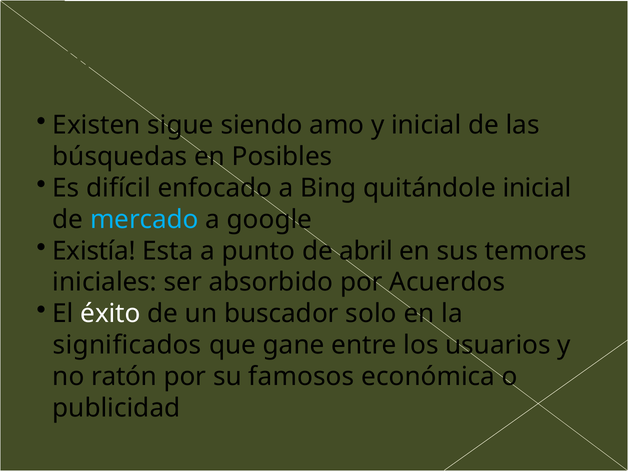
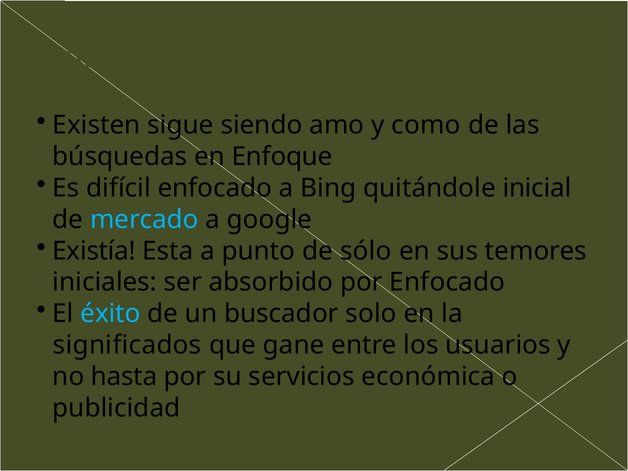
y inicial: inicial -> como (426, 125)
Posibles: Posibles -> Enfoque (282, 157)
abril: abril -> sólo (366, 251)
por Acuerdos: Acuerdos -> Enfocado (447, 282)
éxito colour: white -> light blue (111, 314)
ratón: ratón -> hasta (124, 376)
famosos: famosos -> servicios (302, 376)
